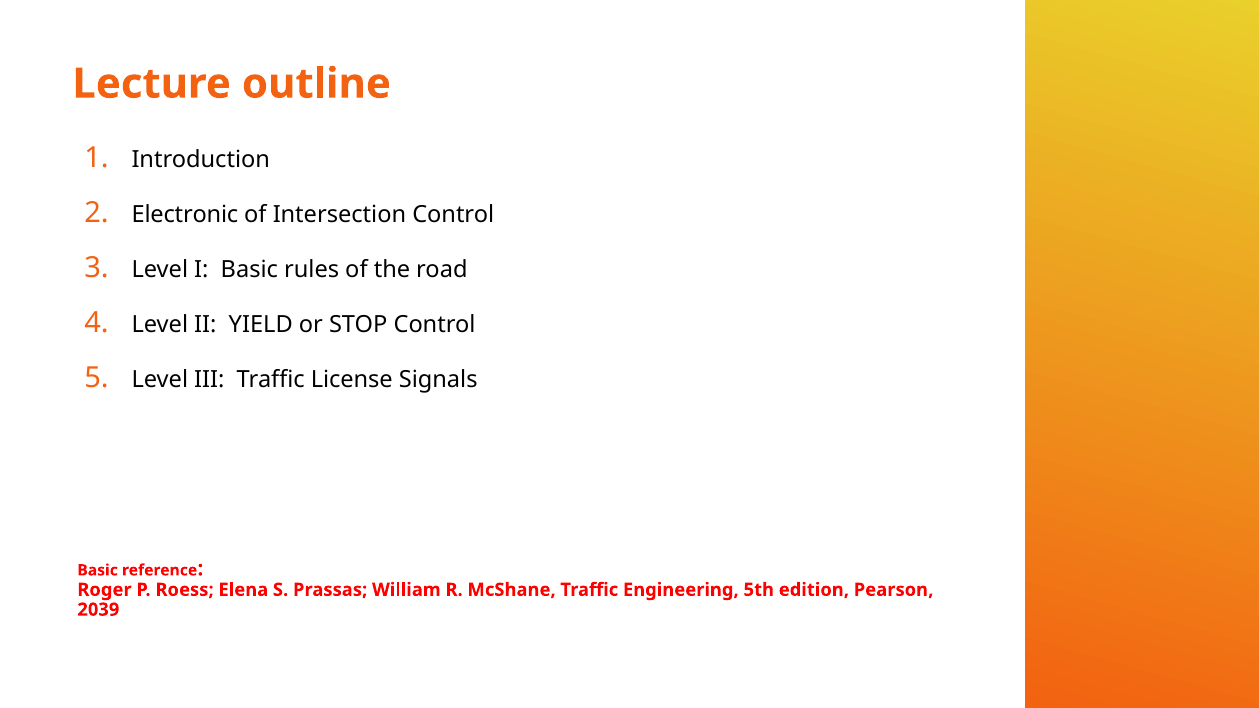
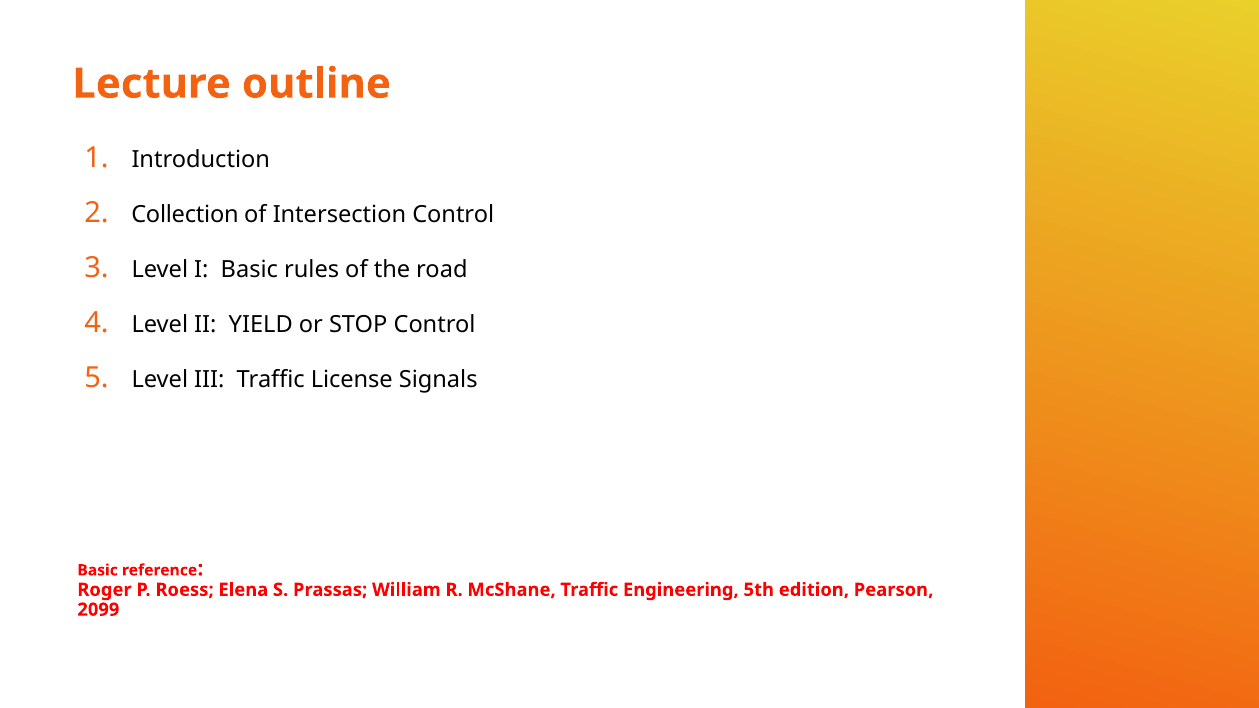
Electronic: Electronic -> Collection (185, 215)
2039: 2039 -> 2099 (98, 610)
